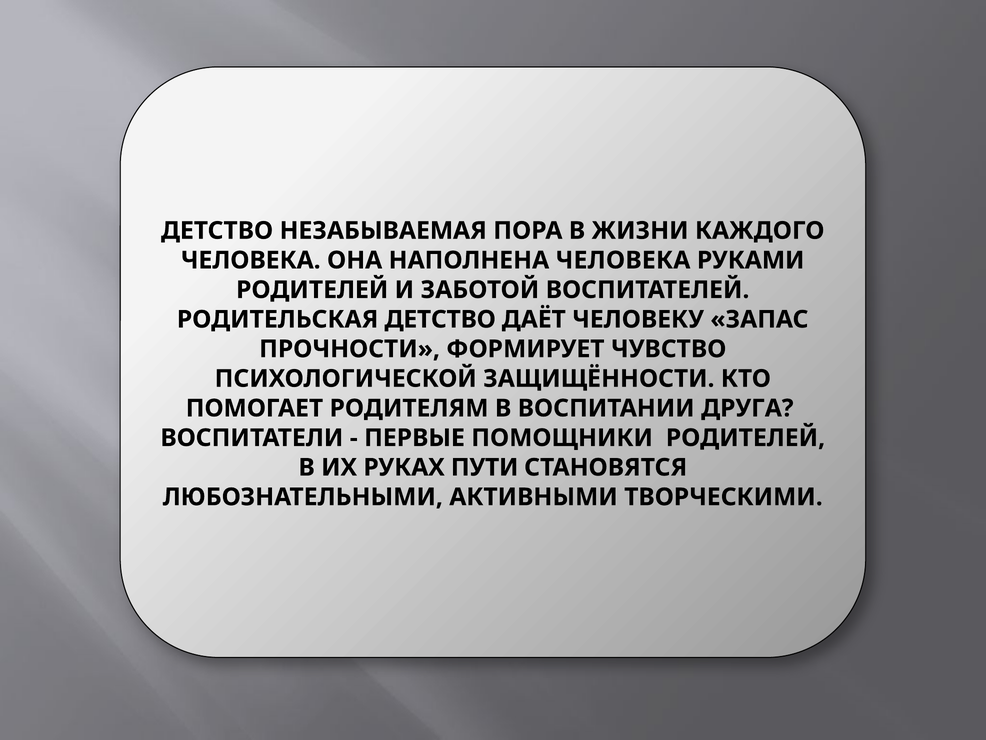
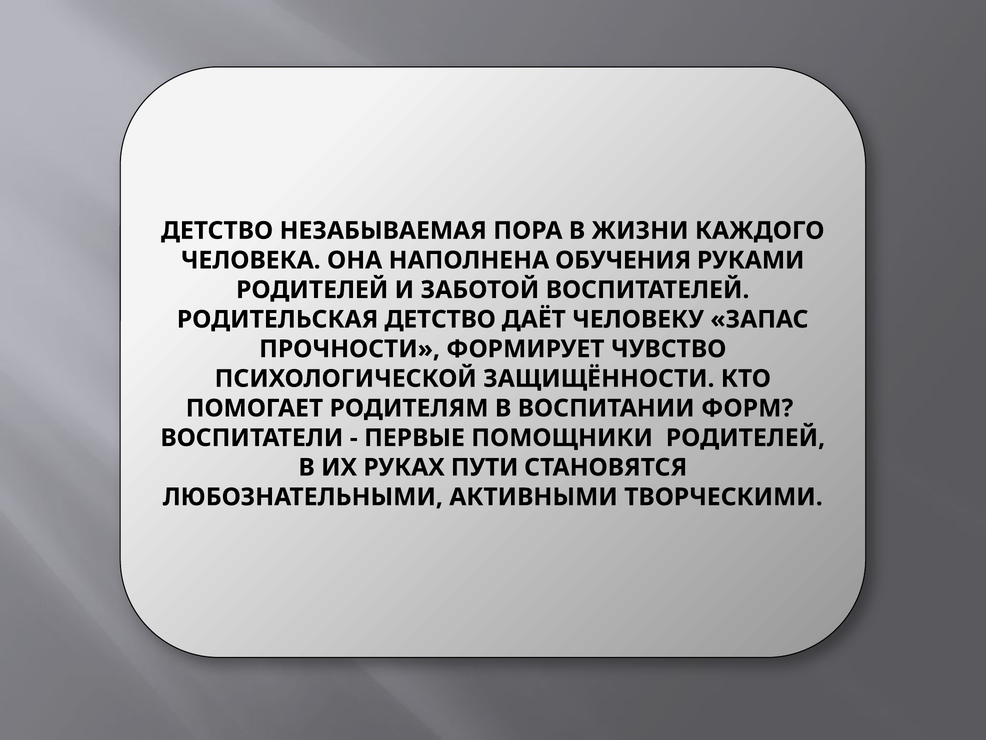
НАПОЛНЕНА ЧЕЛОВЕКА: ЧЕЛОВЕКА -> ОБУЧЕНИЯ (623, 260)
ДРУГА: ДРУГА -> ФОРМ (747, 408)
